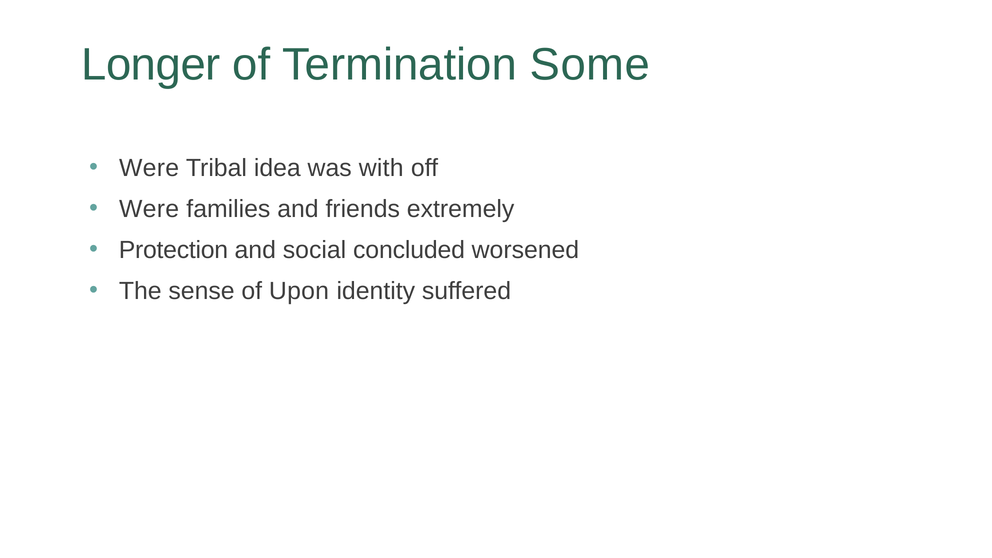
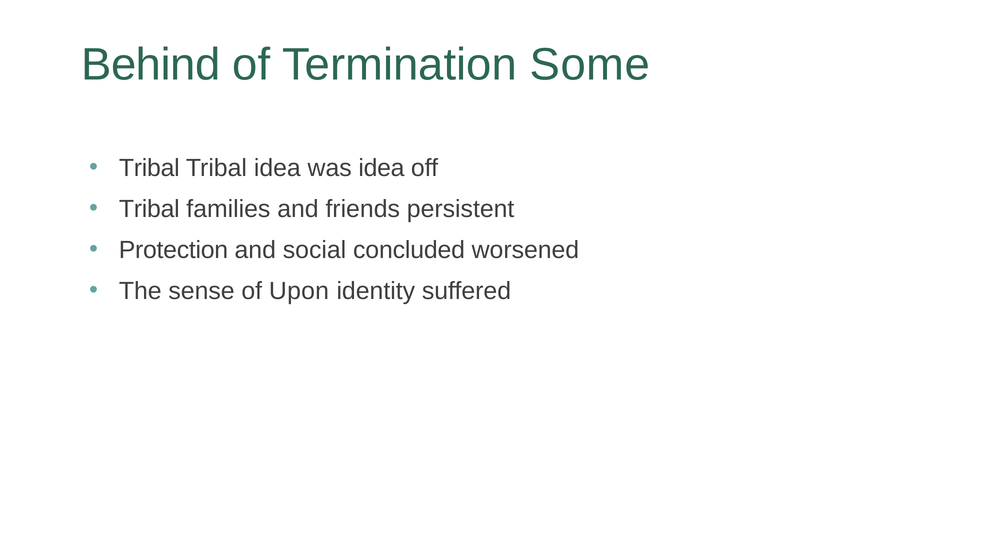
Longer: Longer -> Behind (151, 65)
Were: Were -> Tribal (149, 168)
was with: with -> idea (381, 168)
Were: Were -> Tribal (149, 209)
extremely: extremely -> persistent (461, 209)
